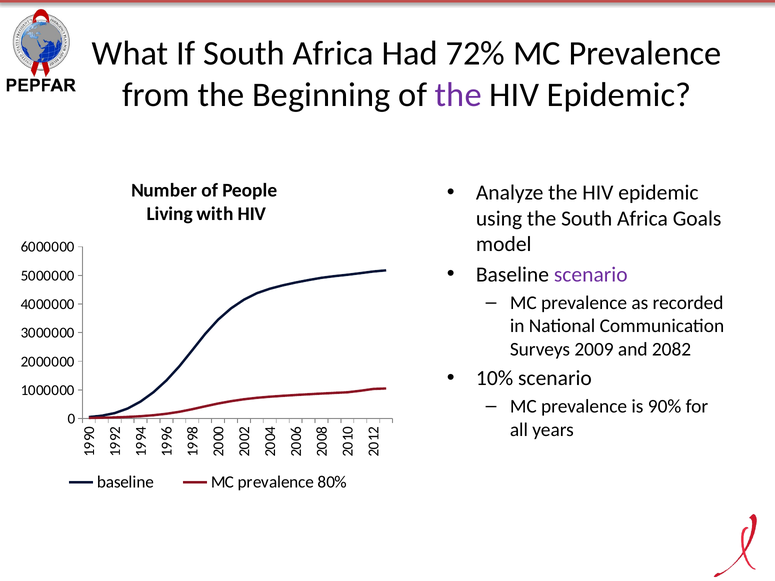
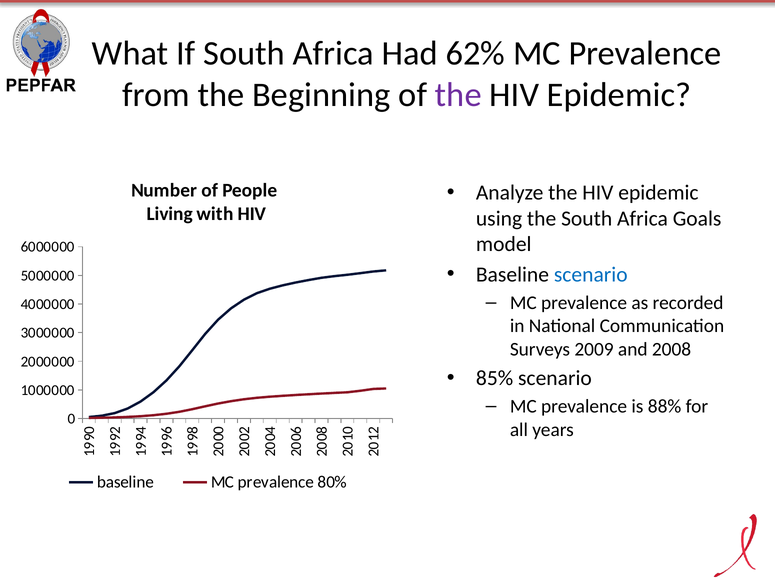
72%: 72% -> 62% (475, 53)
scenario colour: purple -> blue (591, 275)
2082: 2082 -> 2008 (672, 349)
10%: 10% -> 85% (495, 378)
90%: 90% -> 88% (665, 407)
